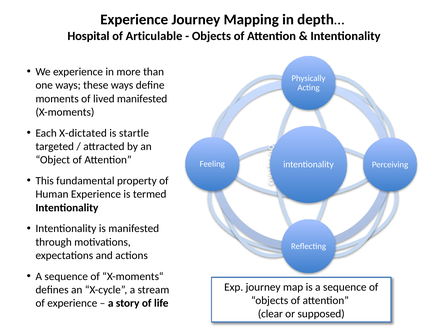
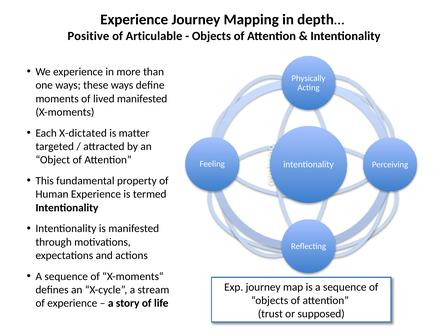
Hospital: Hospital -> Positive (88, 36)
startle: startle -> matter (134, 133)
clear: clear -> trust (270, 314)
